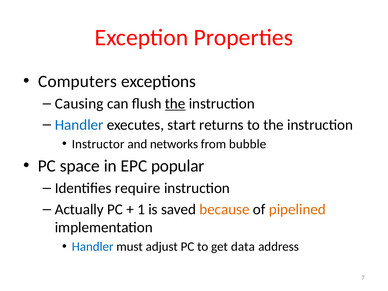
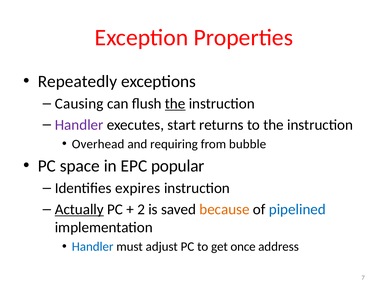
Computers: Computers -> Repeatedly (78, 81)
Handler colour: blue -> purple (79, 125)
Instructor: Instructor -> Overhead (98, 144)
networks: networks -> requiring (174, 144)
require: require -> expires (138, 188)
Actually underline: none -> present (79, 209)
1: 1 -> 2 (141, 209)
pipelined colour: orange -> blue (297, 209)
data: data -> once (243, 247)
